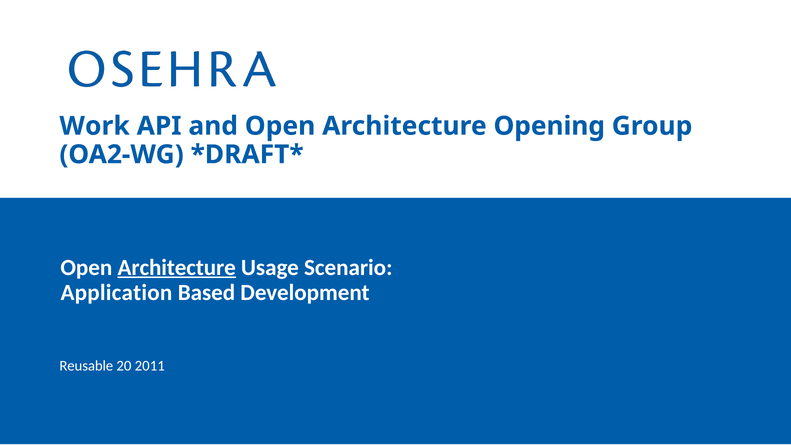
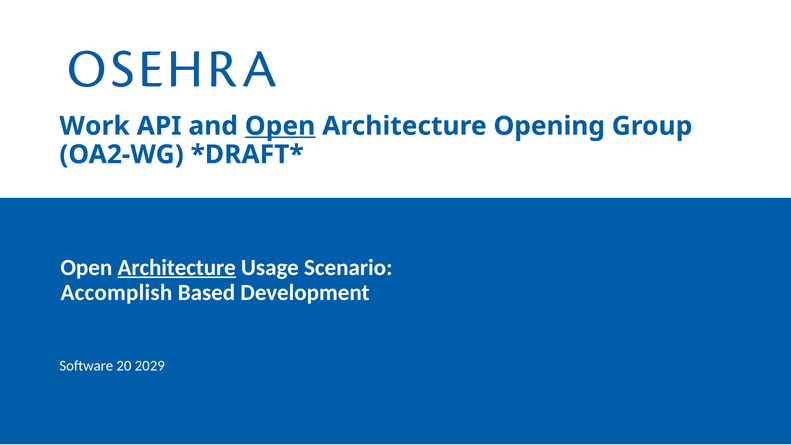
Open underline: none -> present (280, 126)
Application: Application -> Accomplish (116, 292)
Reusable: Reusable -> Software (86, 366)
2011: 2011 -> 2029 (150, 366)
